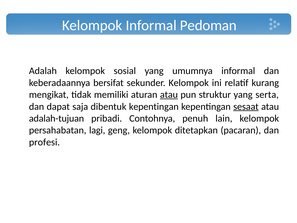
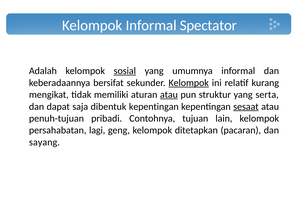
Pedoman: Pedoman -> Spectator (208, 25)
sosial underline: none -> present (125, 71)
Kelompok underline: none -> present (189, 83)
adalah-tujuan: adalah-tujuan -> penuh-tujuan (56, 118)
penuh: penuh -> tujuan (195, 118)
profesi: profesi -> sayang (44, 142)
